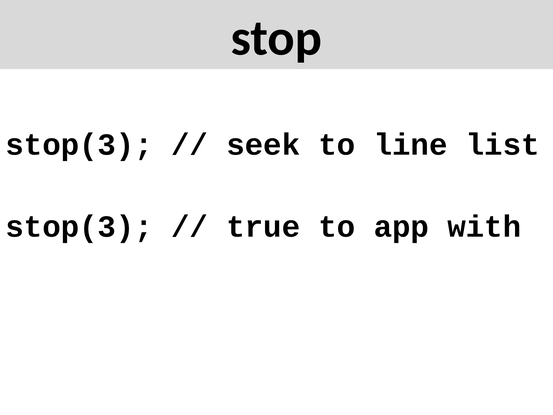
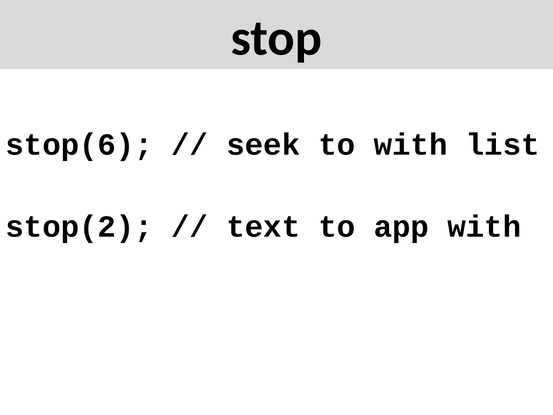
stop(3: stop(3 -> stop(6 (79, 145)
to line: line -> with (411, 145)
stop(3: stop(3 -> stop(2 (79, 226)
true: true -> text (263, 226)
